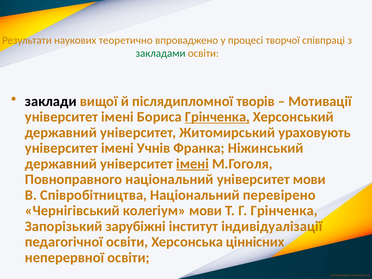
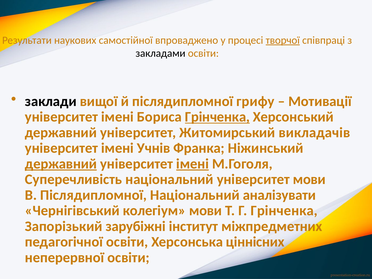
теоретично: теоретично -> самостійної (126, 40)
творчої underline: none -> present (283, 40)
закладами colour: green -> black (160, 53)
творів: творів -> грифу (255, 101)
ураховують: ураховують -> викладачів (314, 133)
державний underline: none -> present (61, 164)
Повноправного: Повноправного -> Суперечливість (74, 179)
В Співробітництва: Співробітництва -> Післядипломної (94, 195)
перевірено: перевірено -> аналізувати (279, 195)
індивідуалізації: індивідуалізації -> міжпредметних (272, 226)
